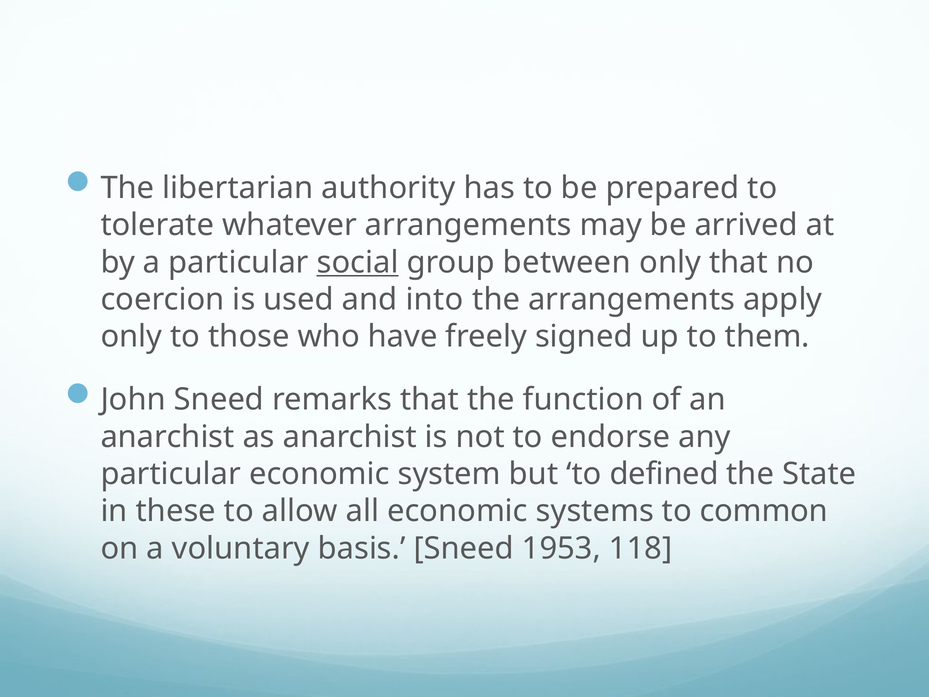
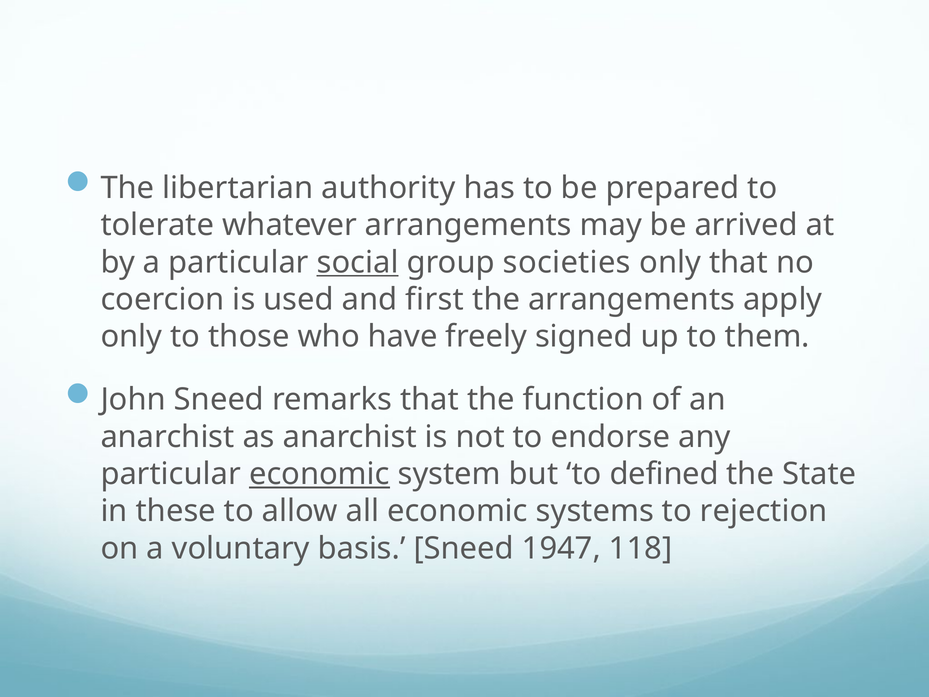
between: between -> societies (567, 262)
into: into -> first (435, 299)
economic underline: none -> present (319, 474)
common: common -> rejection (764, 511)
1953: 1953 -> 1947 (561, 548)
